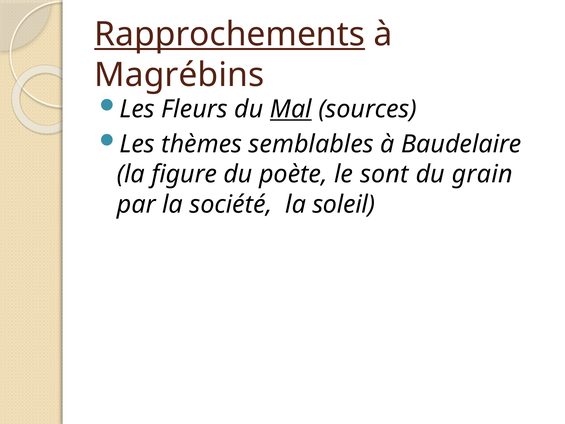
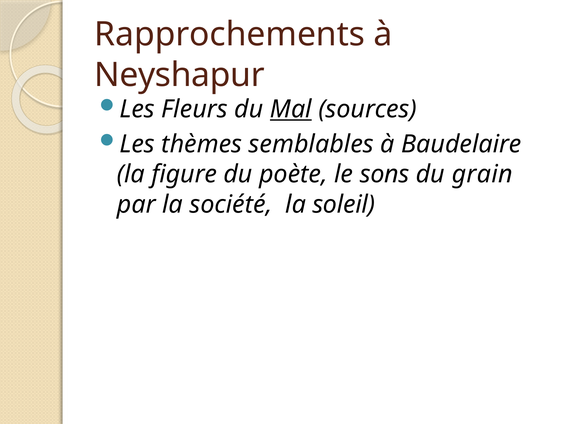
Rapprochements underline: present -> none (230, 34)
Magrébins: Magrébins -> Neyshapur (179, 75)
sont: sont -> sons (385, 174)
